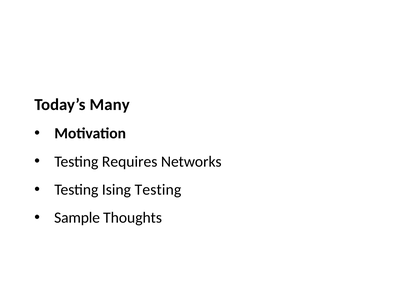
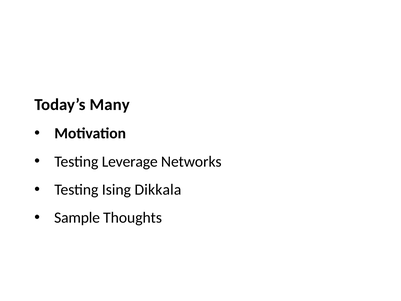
Requires: Requires -> Leverage (130, 161)
Ising Testing: Testing -> Dikkala (158, 190)
